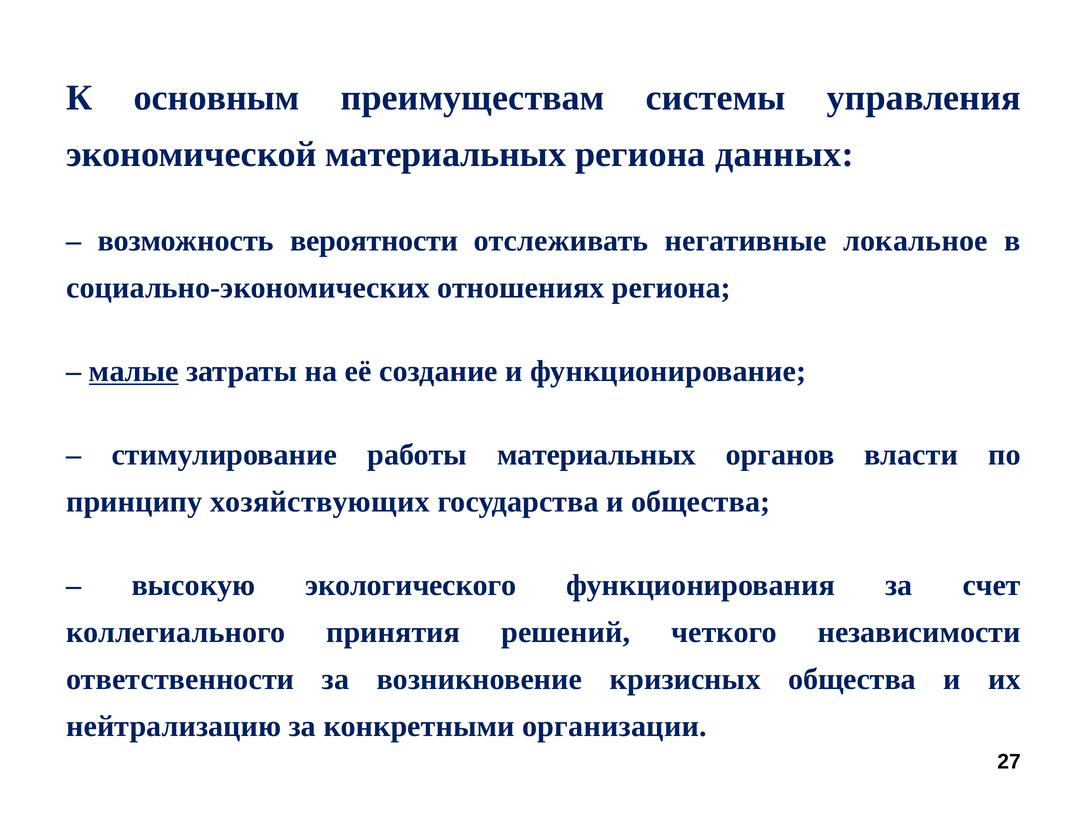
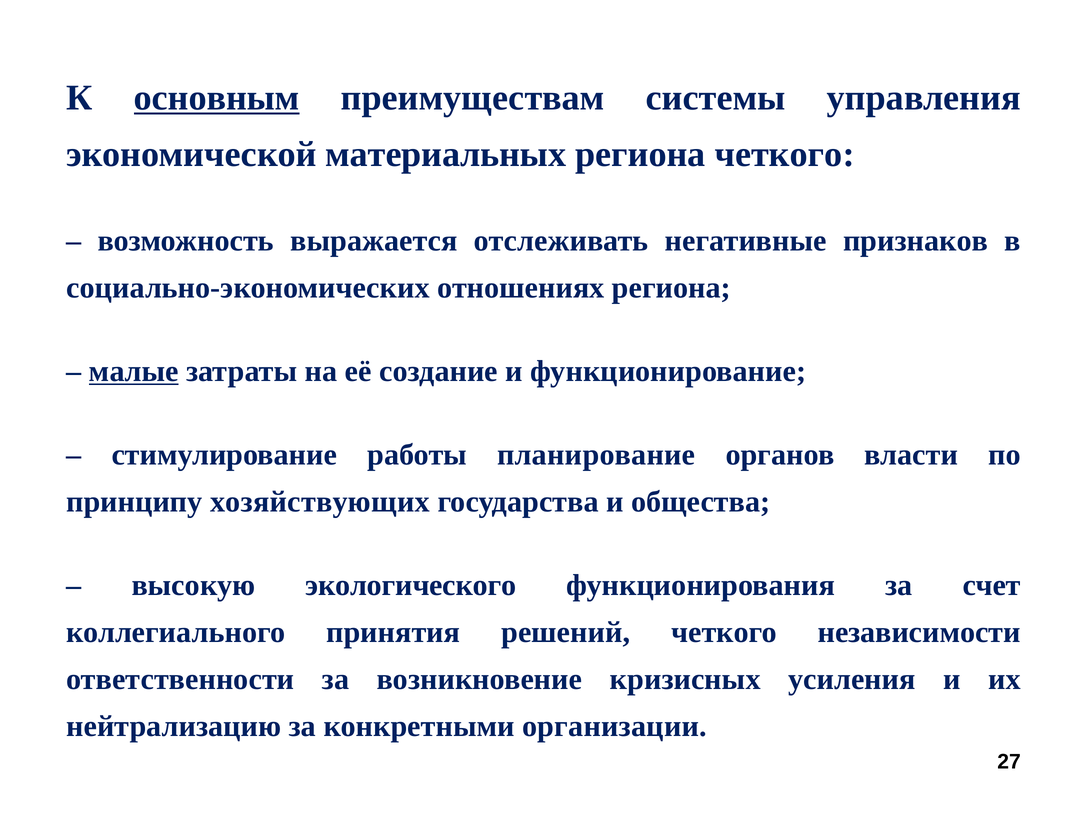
основным underline: none -> present (217, 98)
региона данных: данных -> четкого (785, 154)
вероятности: вероятности -> выражается (374, 241)
локальное: локальное -> признаков (915, 241)
работы материальных: материальных -> планирование (596, 454)
кризисных общества: общества -> усиления (852, 679)
